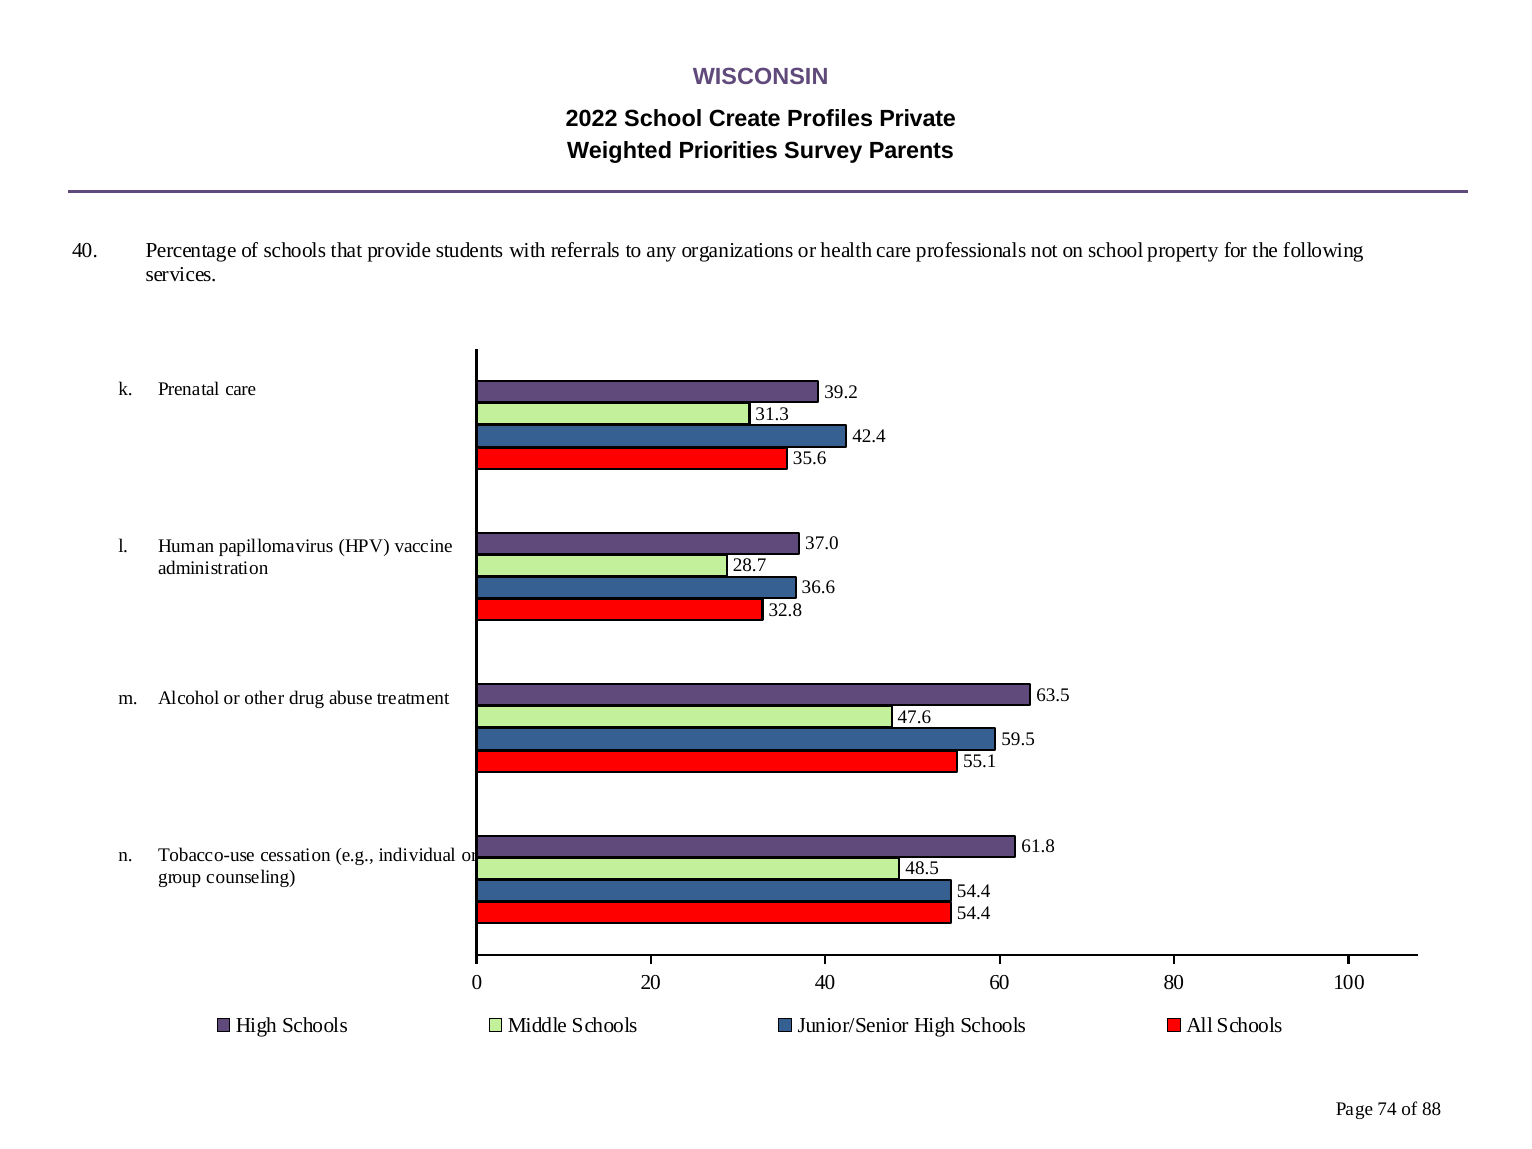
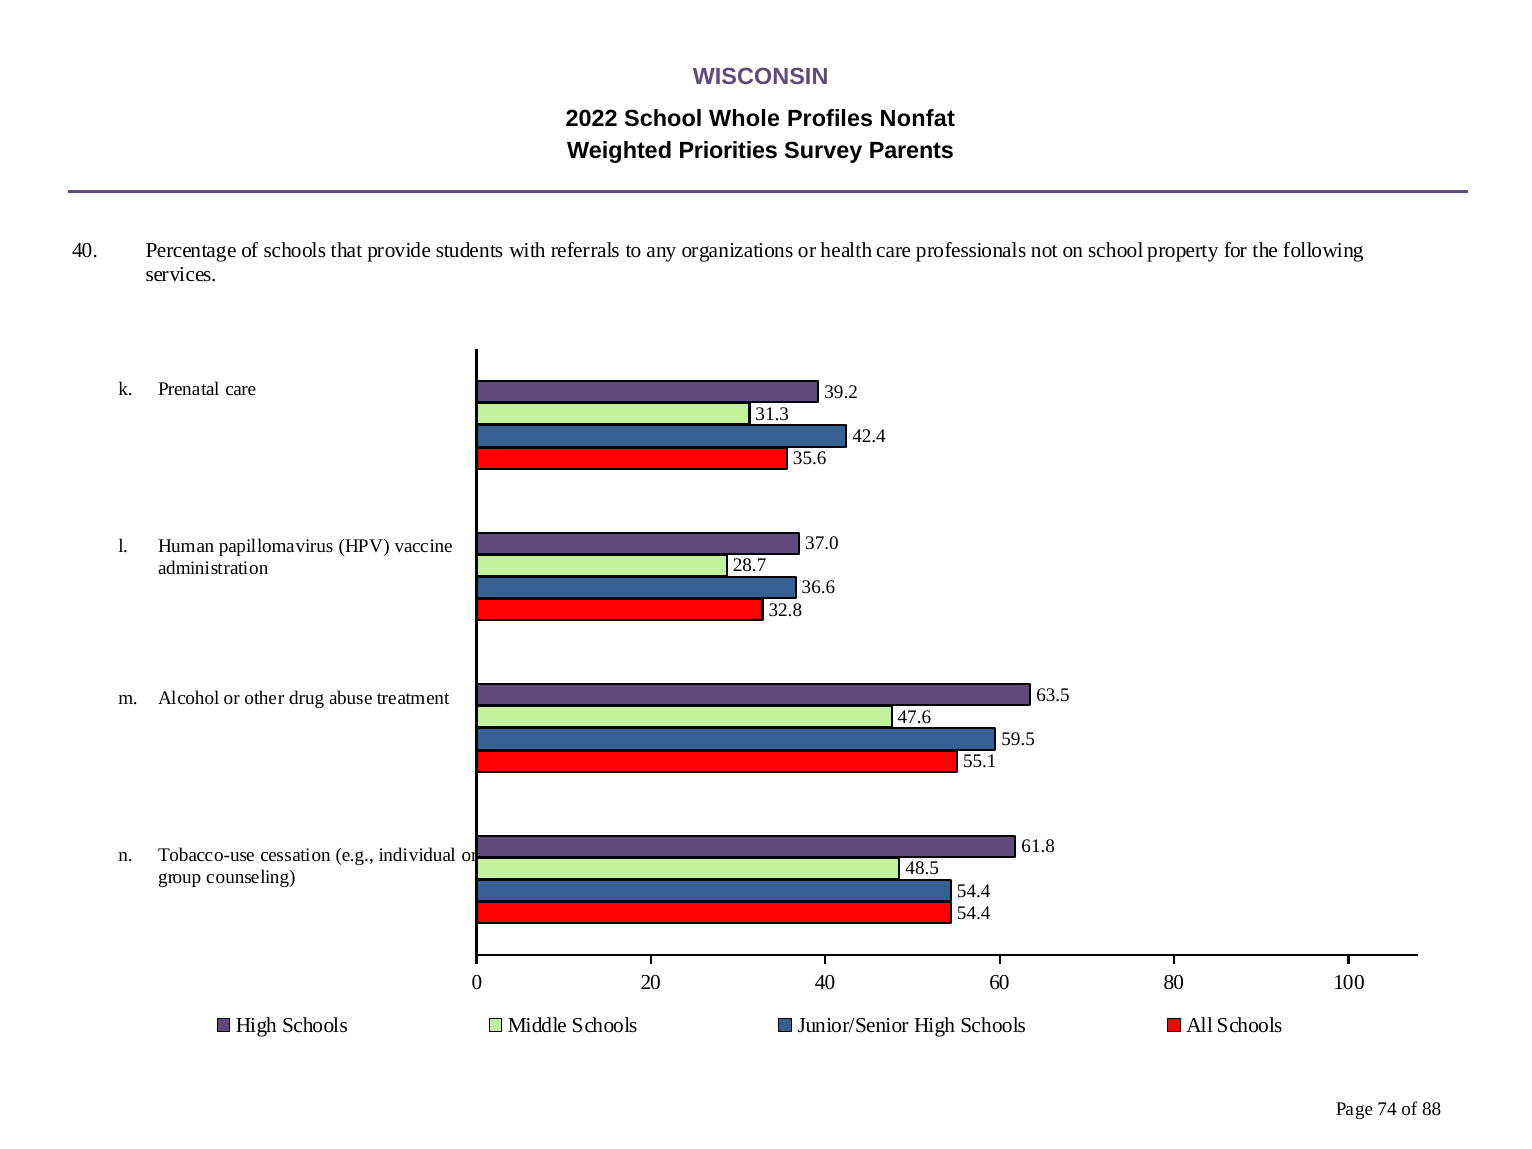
Create: Create -> Whole (745, 119)
Private: Private -> Nonfat (917, 119)
